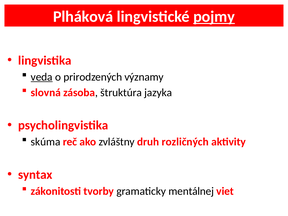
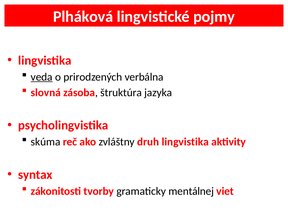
pojmy underline: present -> none (214, 17)
významy: významy -> verbálna (144, 77)
druh rozličných: rozličných -> lingvistika (185, 142)
